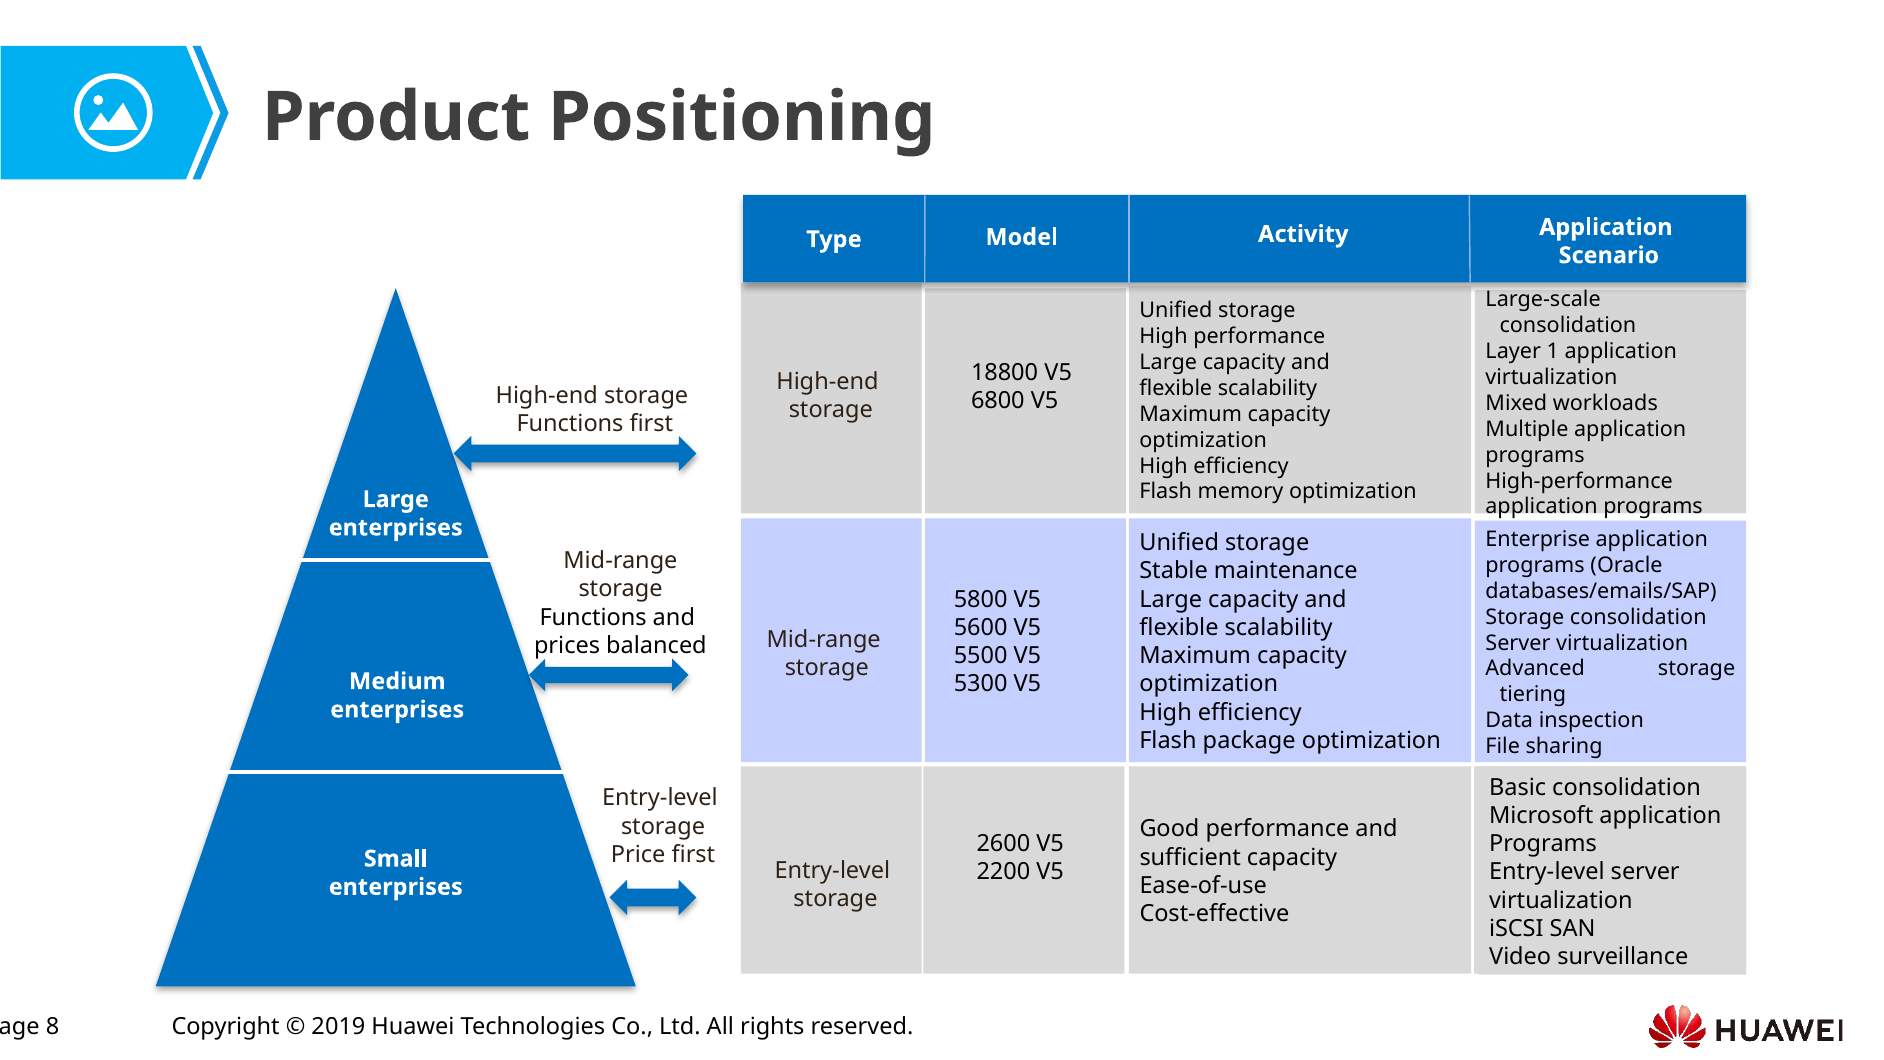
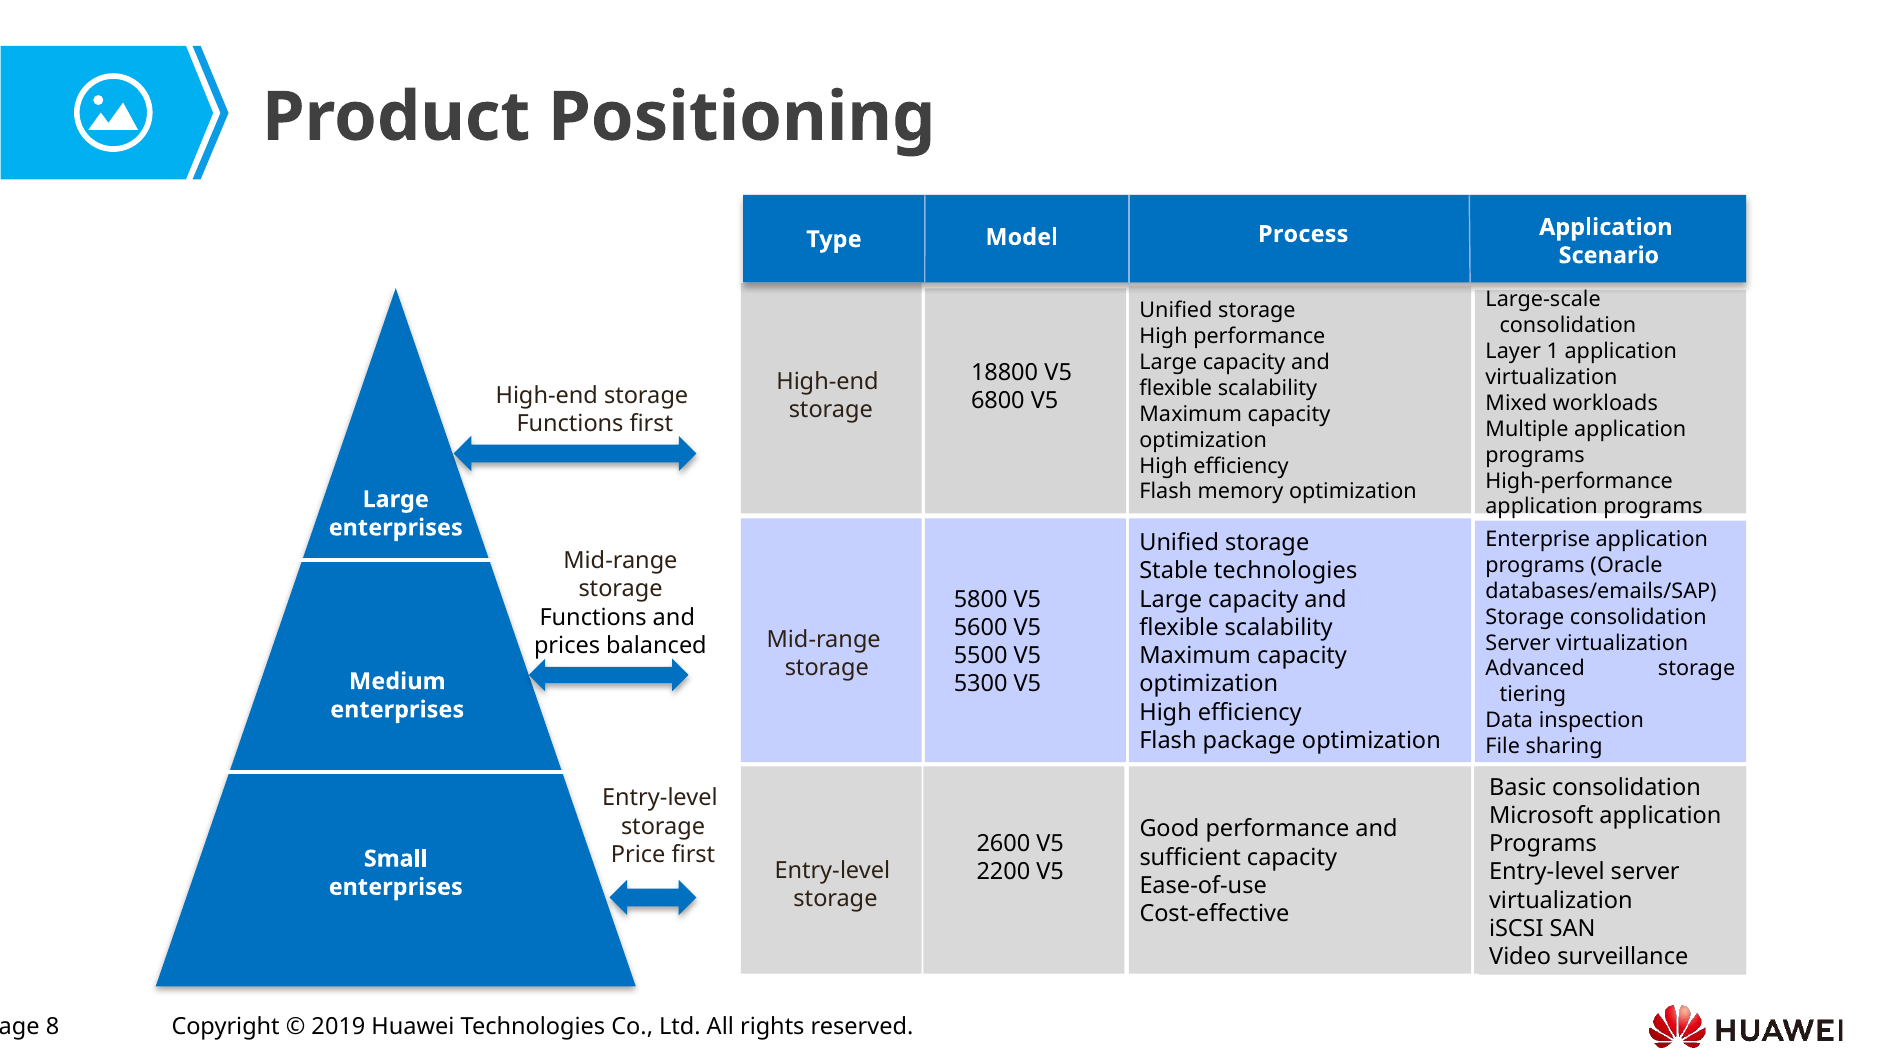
Activity: Activity -> Process (1303, 234)
Stable maintenance: maintenance -> technologies (1286, 571)
